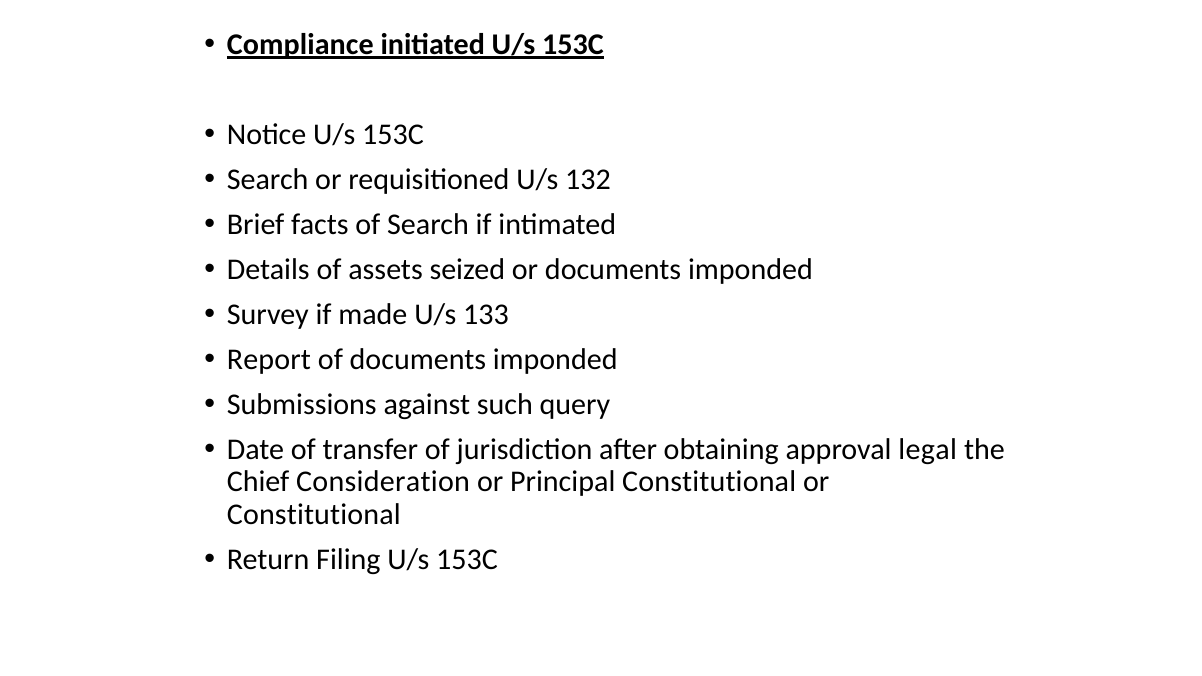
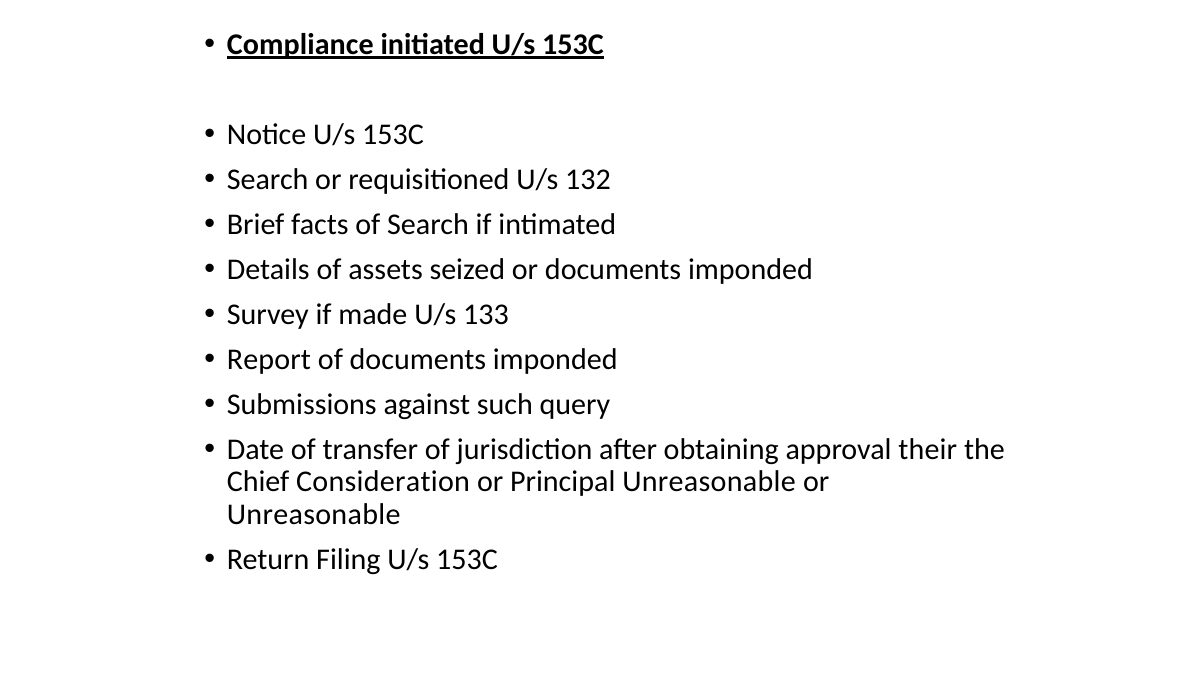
legal: legal -> their (928, 449)
Principal Constitutional: Constitutional -> Unreasonable (709, 482)
Constitutional: Constitutional -> Unreasonable (314, 514)
